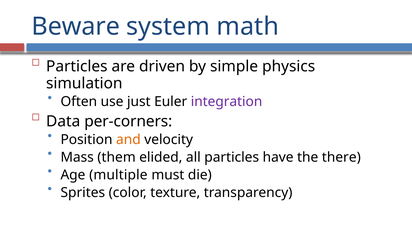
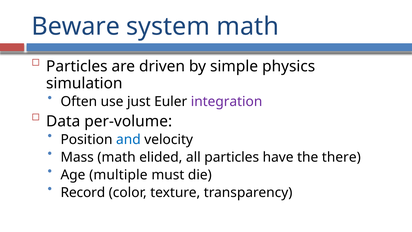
per-corners: per-corners -> per-volume (128, 121)
and colour: orange -> blue (128, 140)
Mass them: them -> math (117, 157)
Sprites: Sprites -> Record (83, 192)
